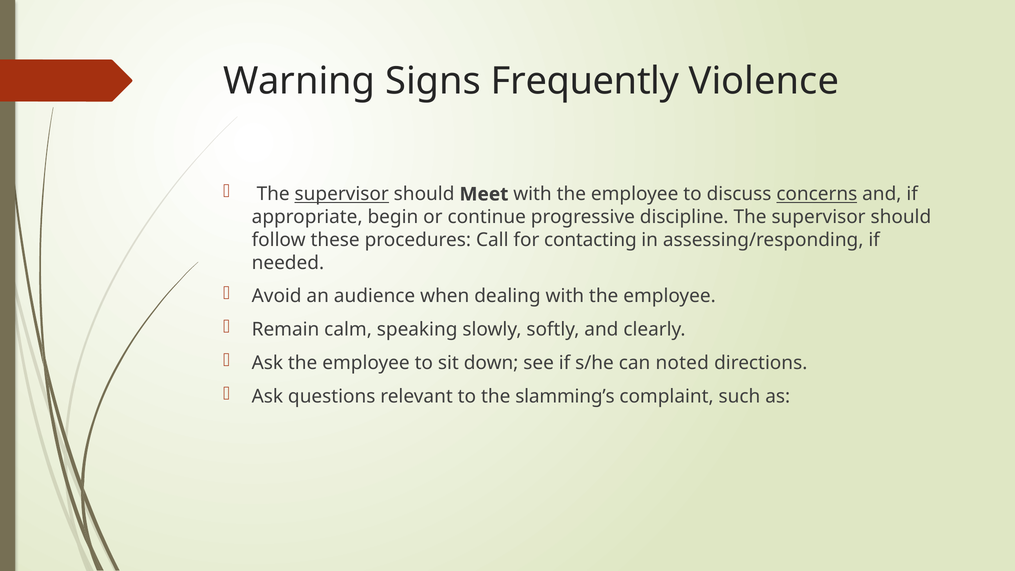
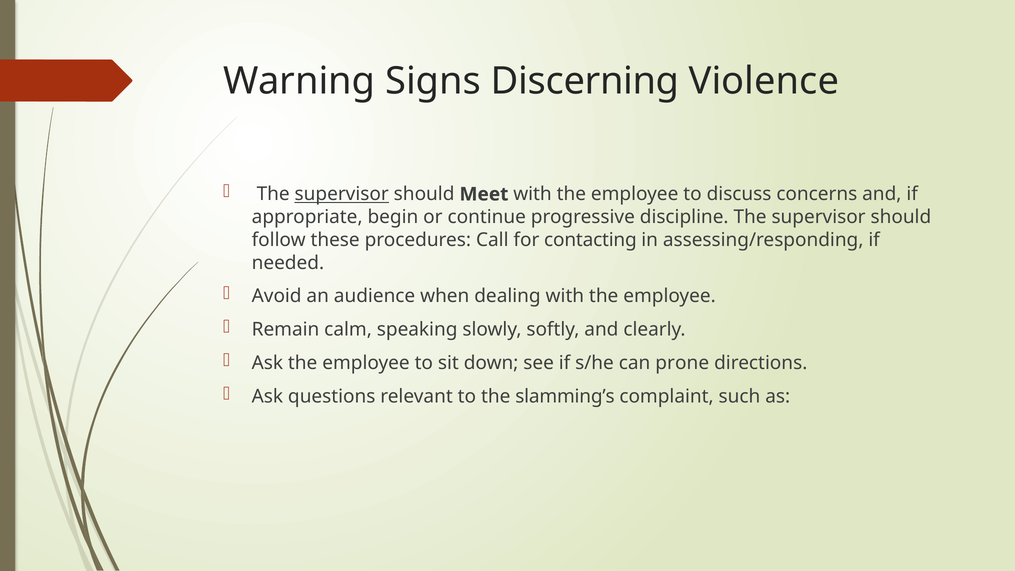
Frequently: Frequently -> Discerning (585, 81)
concerns underline: present -> none (817, 194)
noted: noted -> prone (682, 363)
